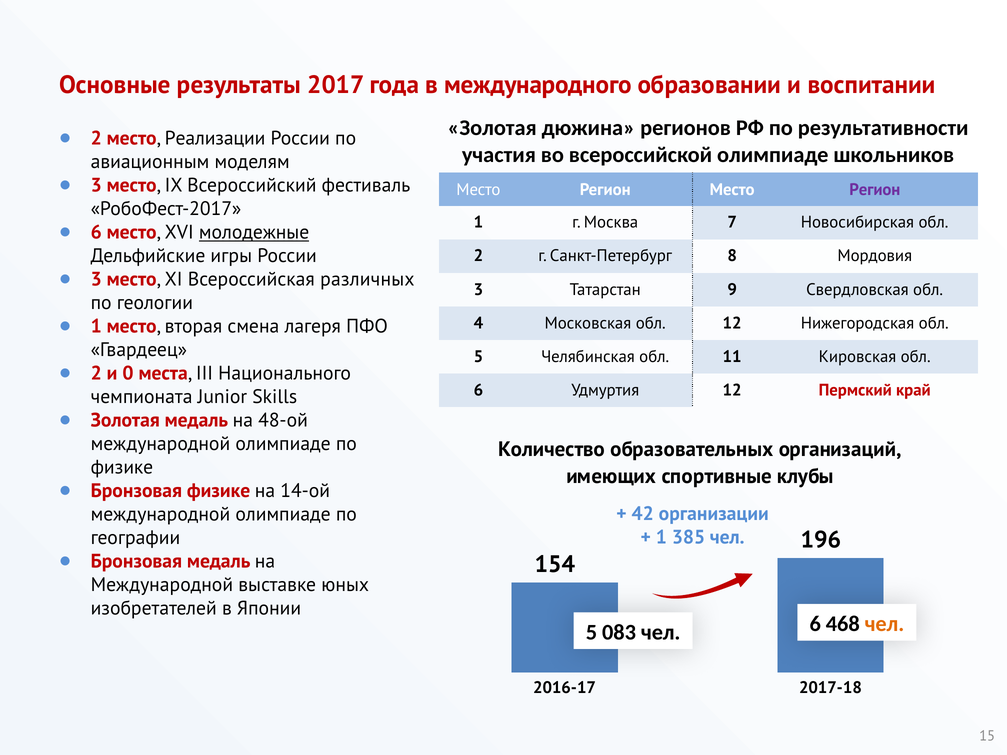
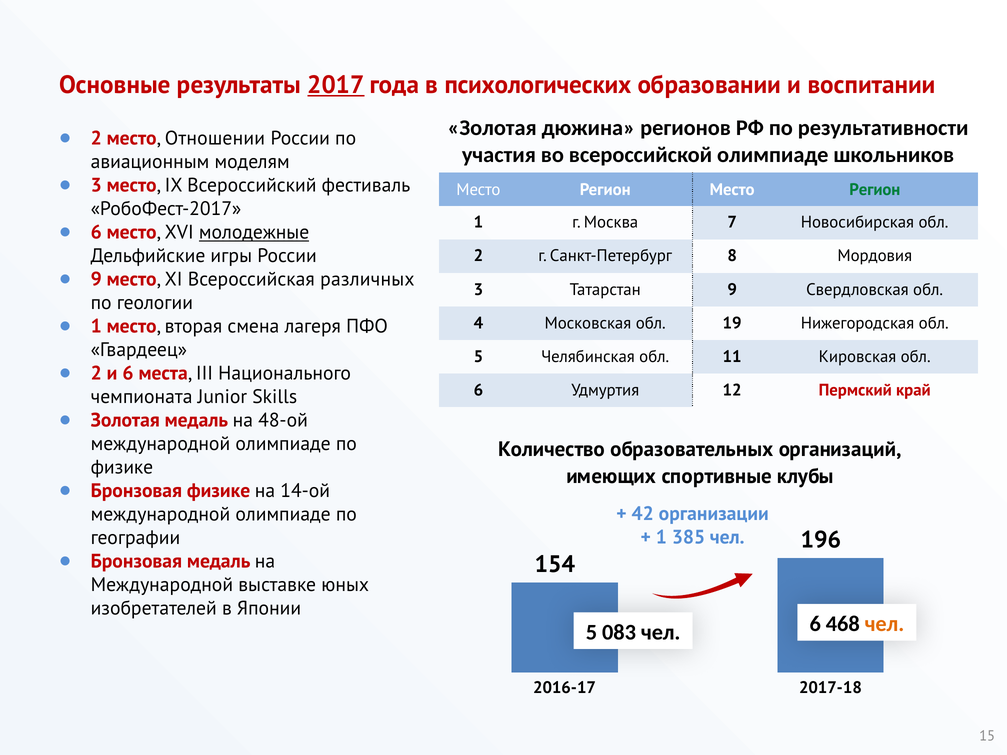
2017 underline: none -> present (336, 85)
международного: международного -> психологических (538, 85)
Реализации: Реализации -> Отношении (215, 138)
Регион colour: purple -> green (875, 190)
3: 3 -> 9 (96, 280)
обл 12: 12 -> 19 (732, 323)
и 0: 0 -> 6 (128, 374)
